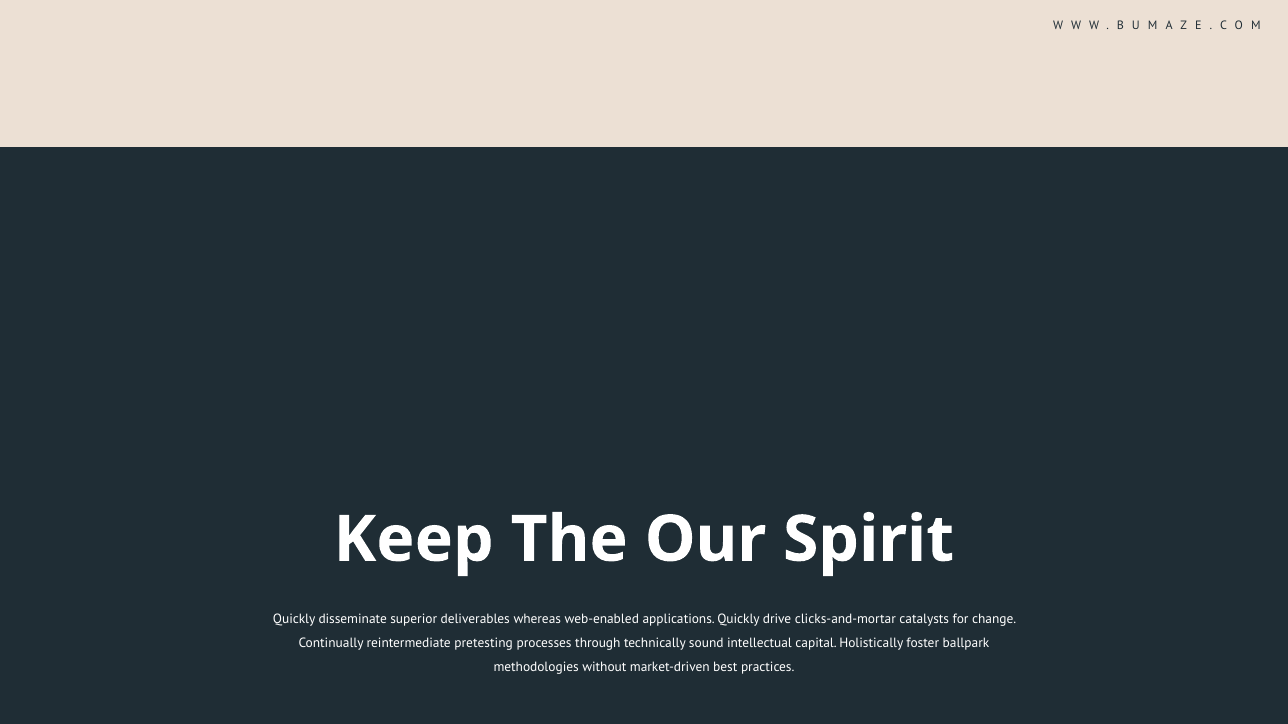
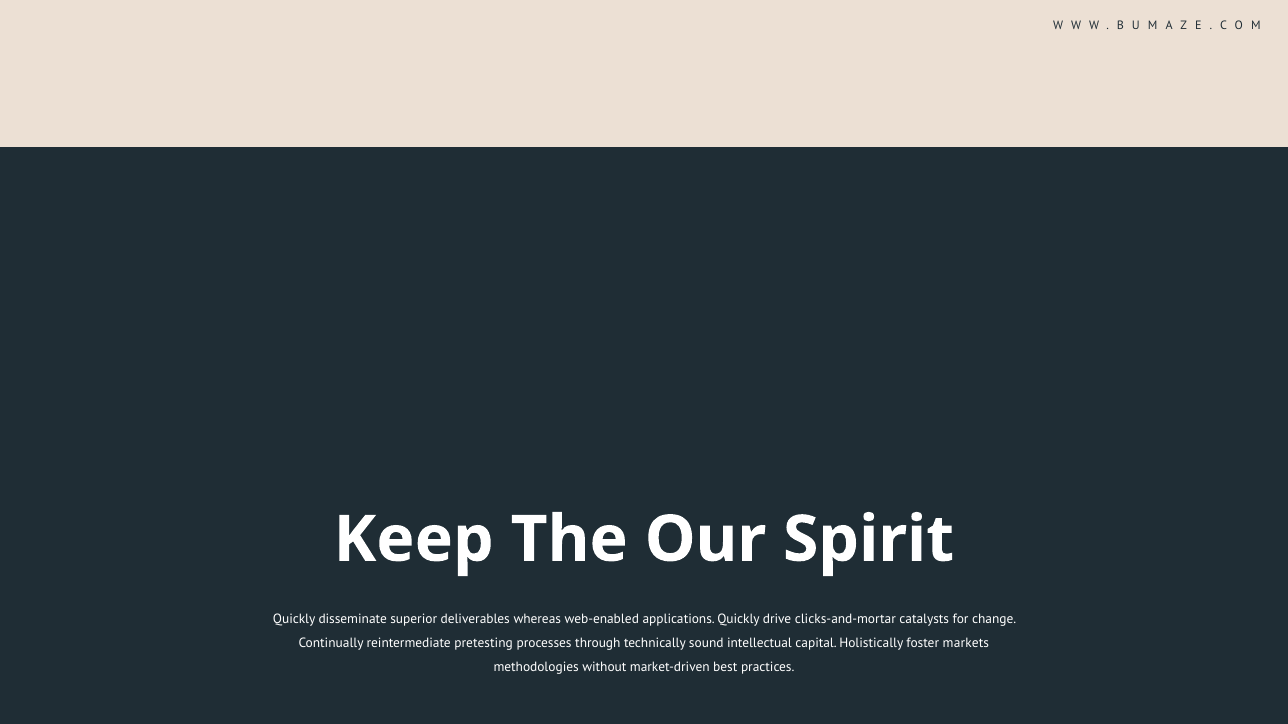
ballpark: ballpark -> markets (966, 644)
